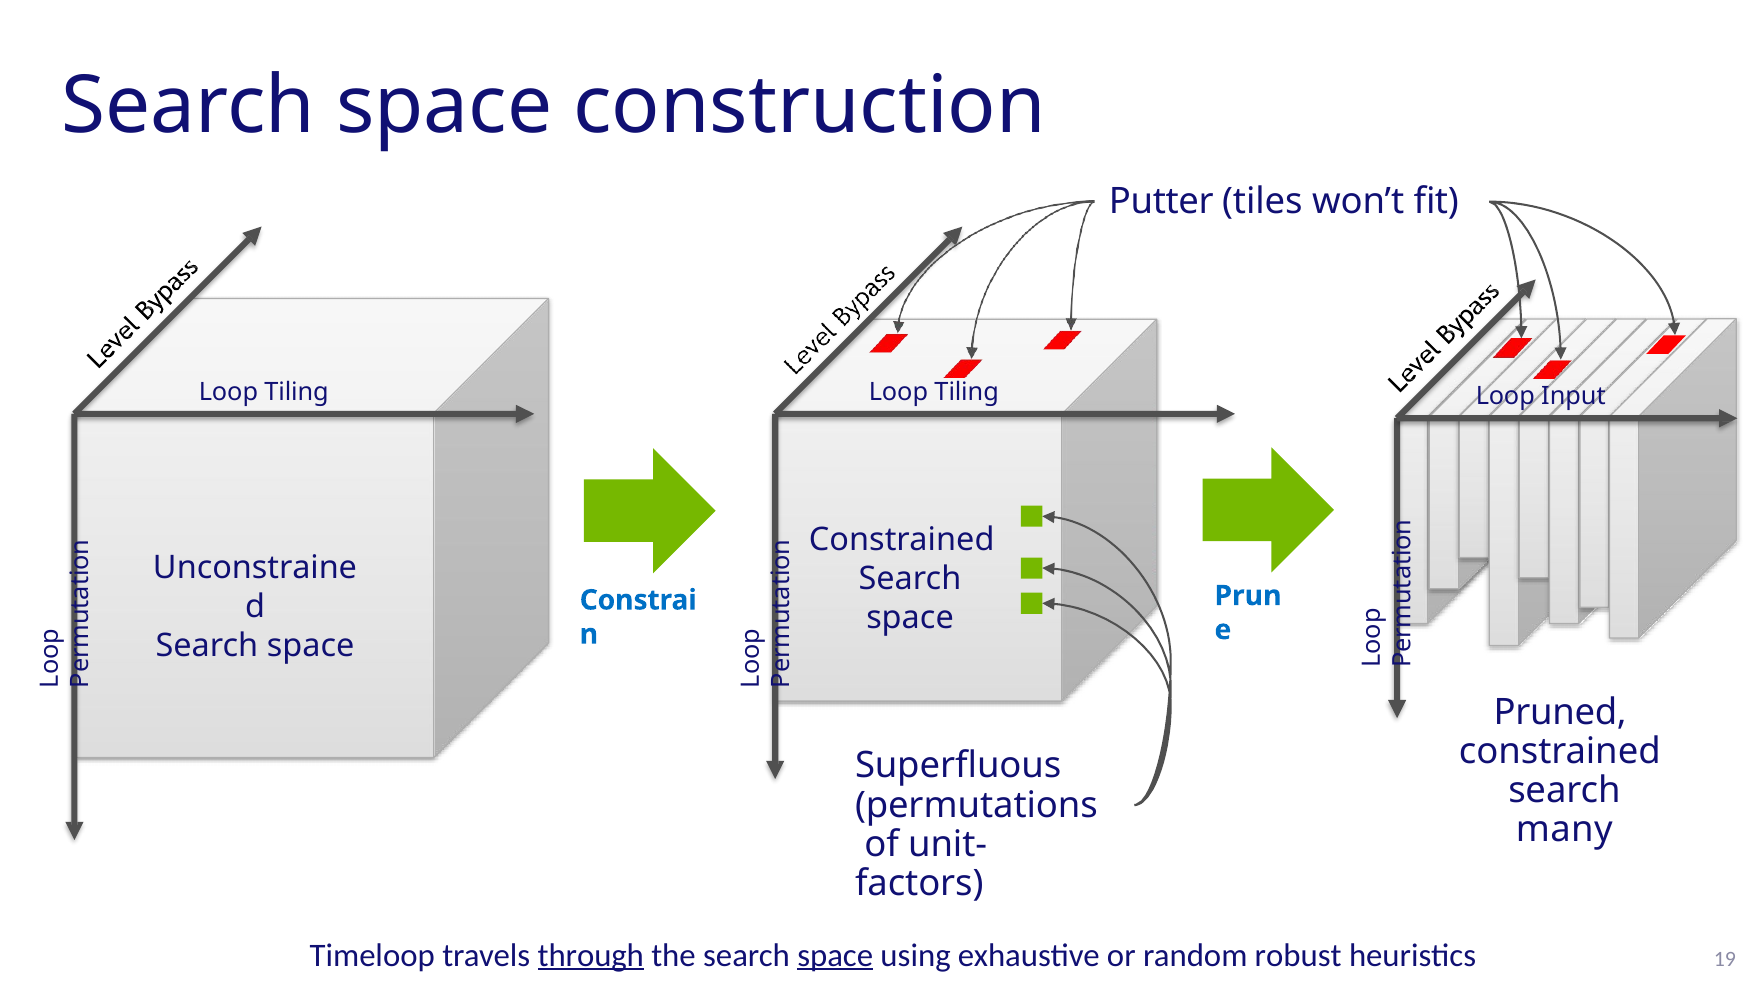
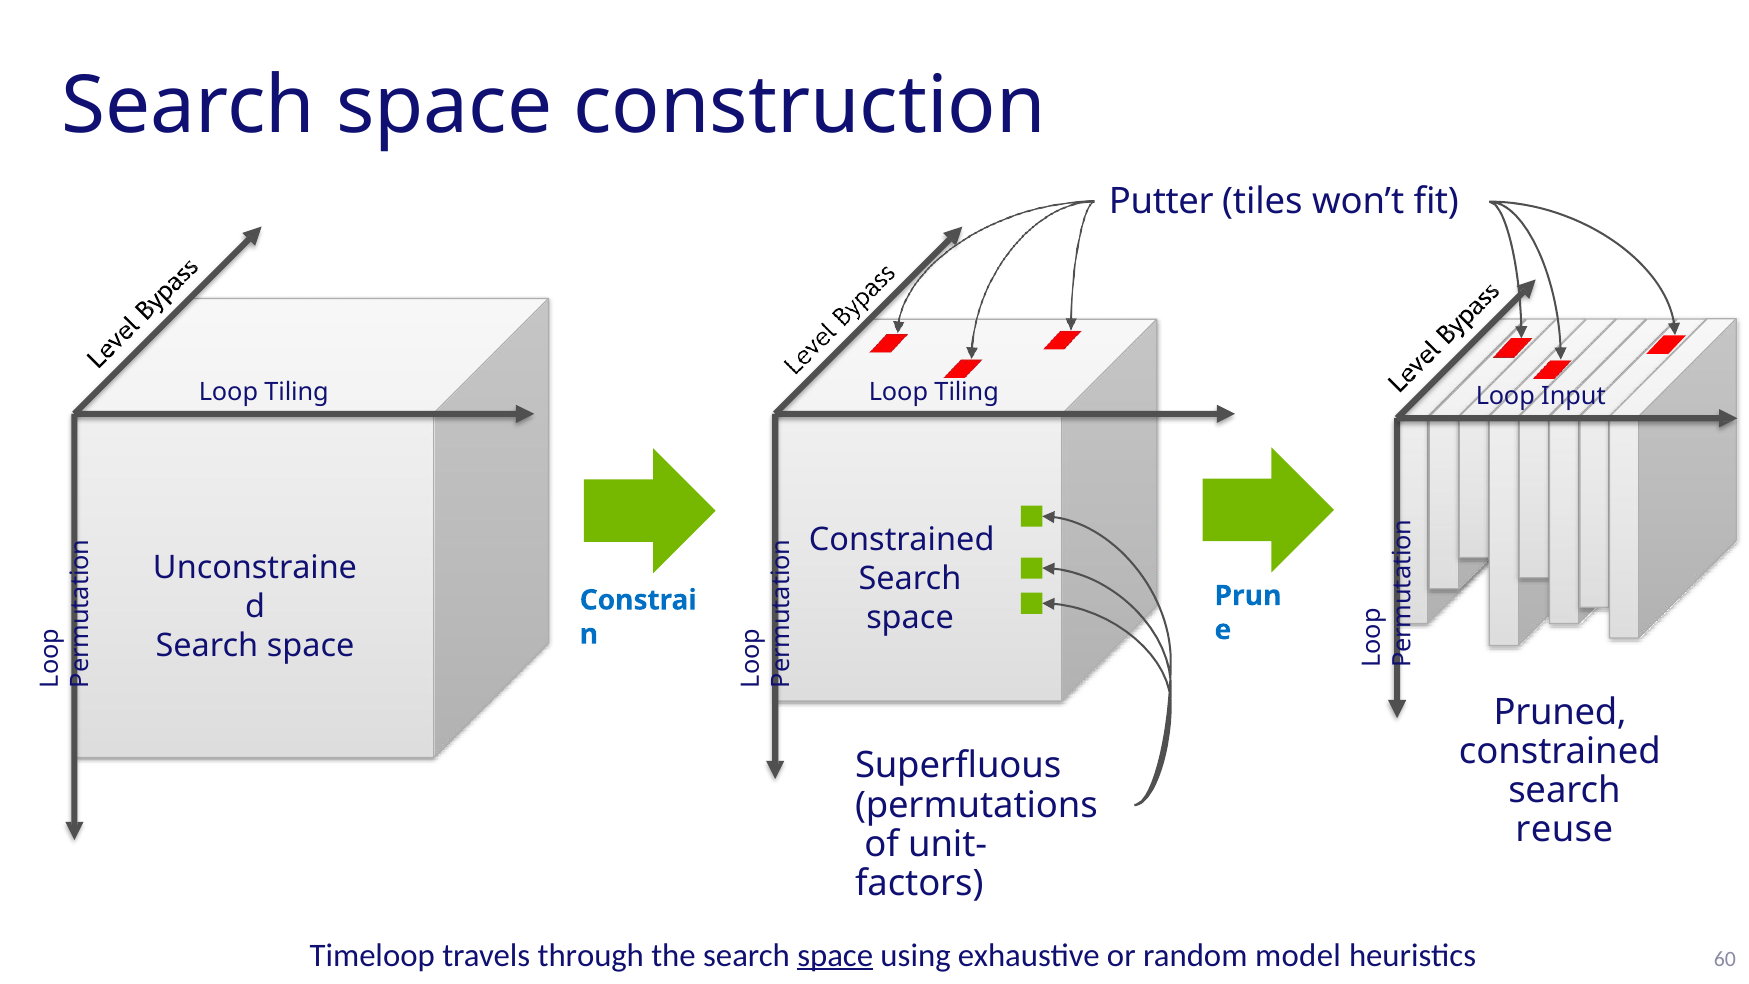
many: many -> reuse (1564, 830)
through underline: present -> none (591, 955)
robust: robust -> model (1298, 955)
19: 19 -> 60 (1725, 959)
